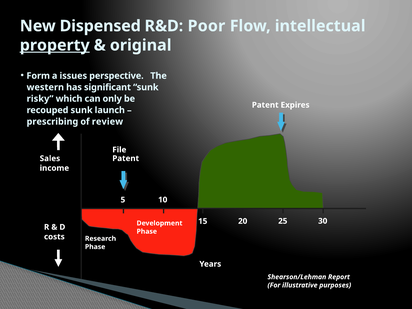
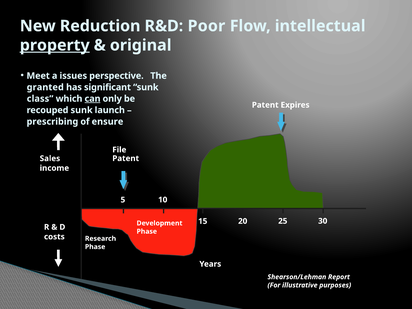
Dispensed: Dispensed -> Reduction (100, 26)
Form: Form -> Meet (38, 76)
western: western -> granted (45, 87)
risky: risky -> class (40, 99)
can underline: none -> present (93, 99)
review: review -> ensure (107, 122)
